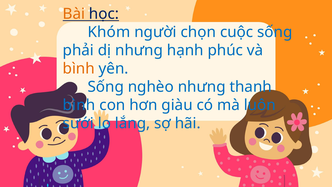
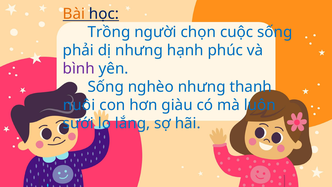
Khóm: Khóm -> Trồng (109, 32)
bình colour: orange -> purple (79, 69)
bình: bình -> nuôi (79, 105)
